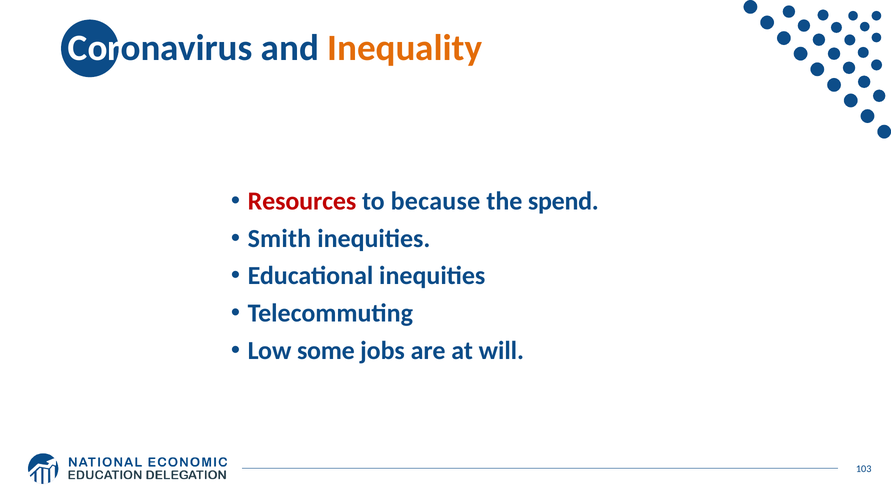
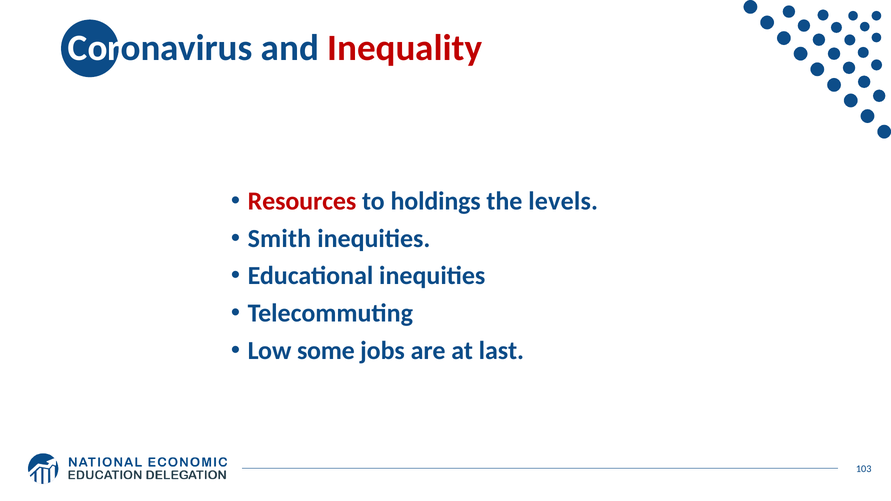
Inequality colour: orange -> red (405, 48)
because: because -> holdings (436, 201)
spend: spend -> levels (563, 201)
will: will -> last (501, 351)
